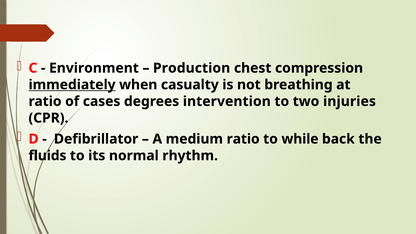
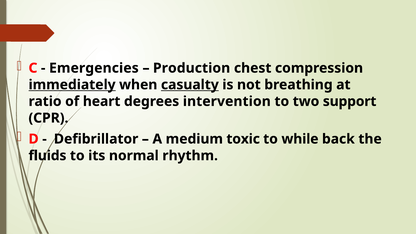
Environment: Environment -> Emergencies (94, 68)
casualty underline: none -> present (190, 85)
cases: cases -> heart (102, 101)
injuries: injuries -> support (350, 101)
medium ratio: ratio -> toxic (243, 139)
